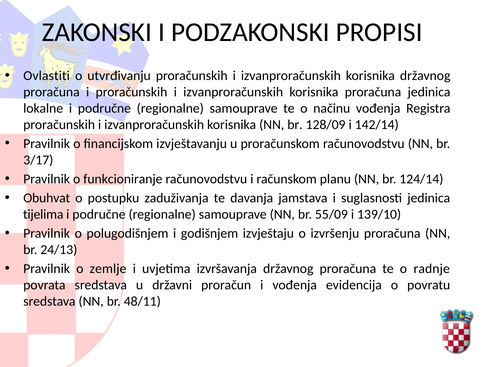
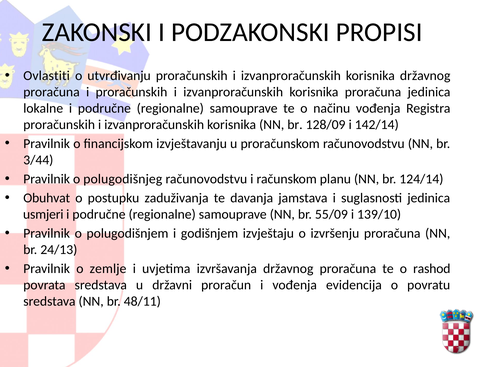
3/17: 3/17 -> 3/44 (38, 160)
funkcioniranje: funkcioniranje -> polugodišnjeg (123, 179)
tijelima: tijelima -> usmjeri (43, 215)
radnje: radnje -> rashod (432, 269)
